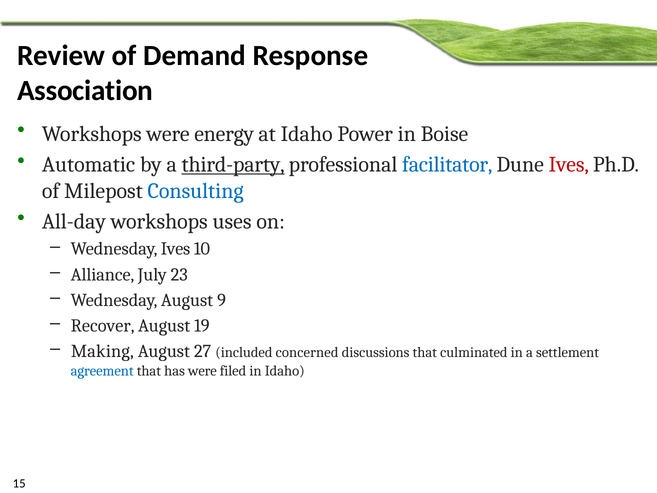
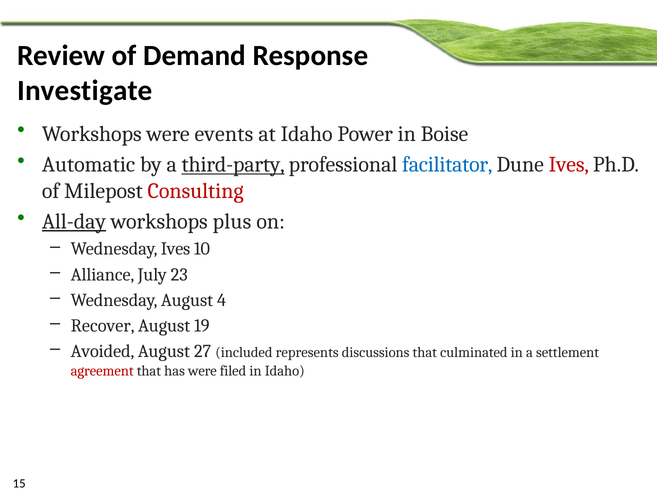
Association: Association -> Investigate (85, 90)
energy: energy -> events (224, 134)
Consulting colour: blue -> red (196, 191)
All-day underline: none -> present (74, 221)
uses: uses -> plus (232, 221)
9: 9 -> 4 (222, 300)
Making: Making -> Avoided (102, 351)
concerned: concerned -> represents (307, 352)
agreement colour: blue -> red (102, 371)
